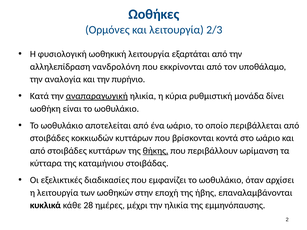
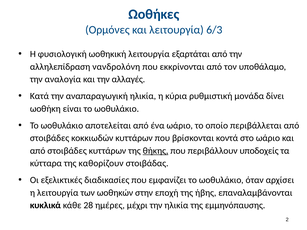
2/3: 2/3 -> 6/3 (214, 30)
πυρήνιο: πυρήνιο -> αλλαγές (128, 79)
αναπαραγωγική underline: present -> none (97, 96)
ωρίμανση: ωρίμανση -> υποδοχείς (259, 151)
καταμήνιου: καταμήνιου -> καθορίζουν (101, 163)
